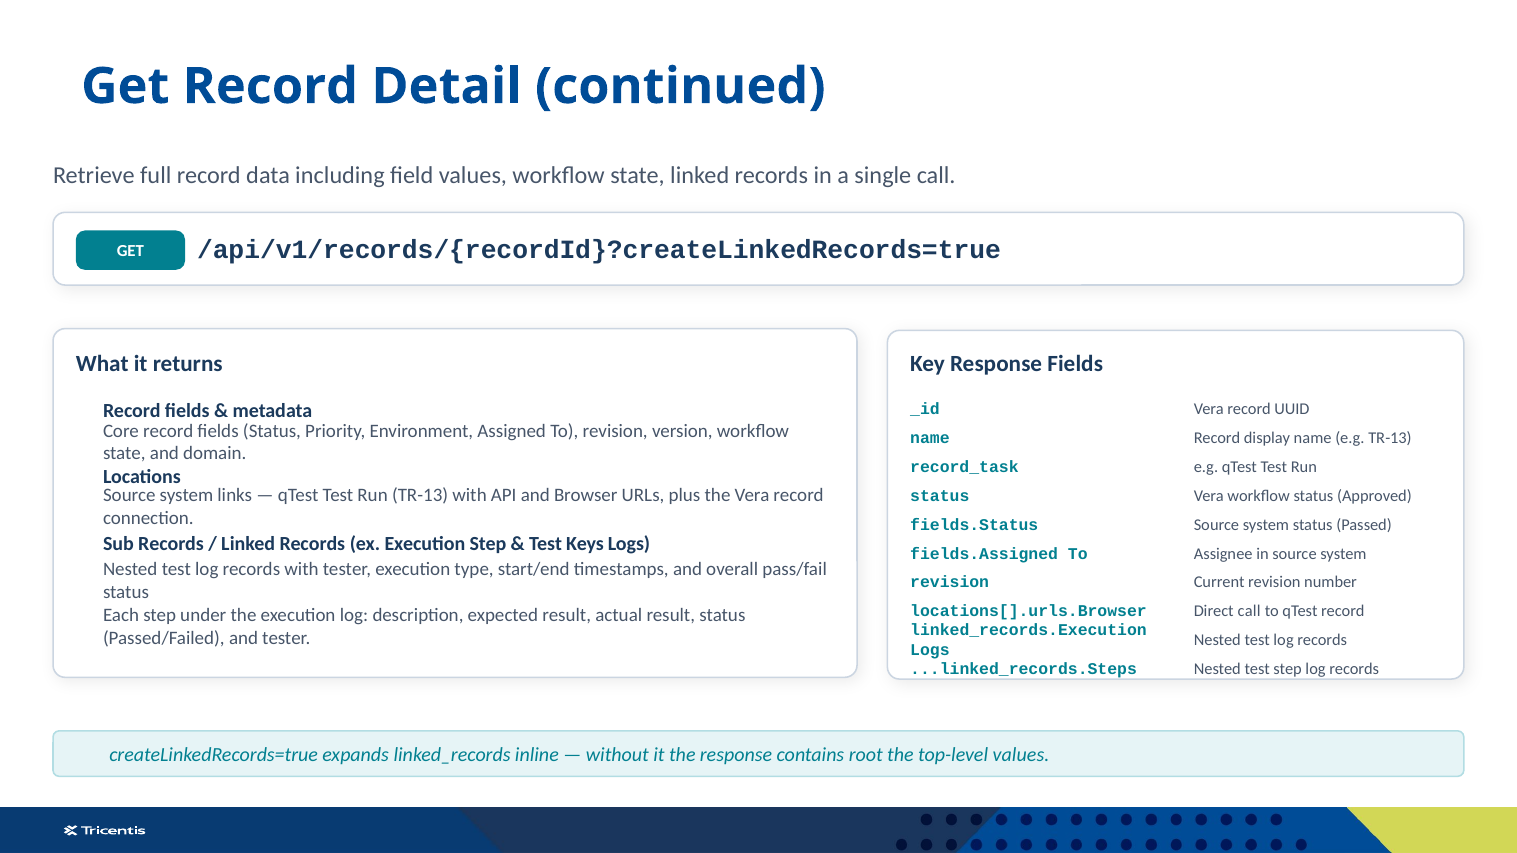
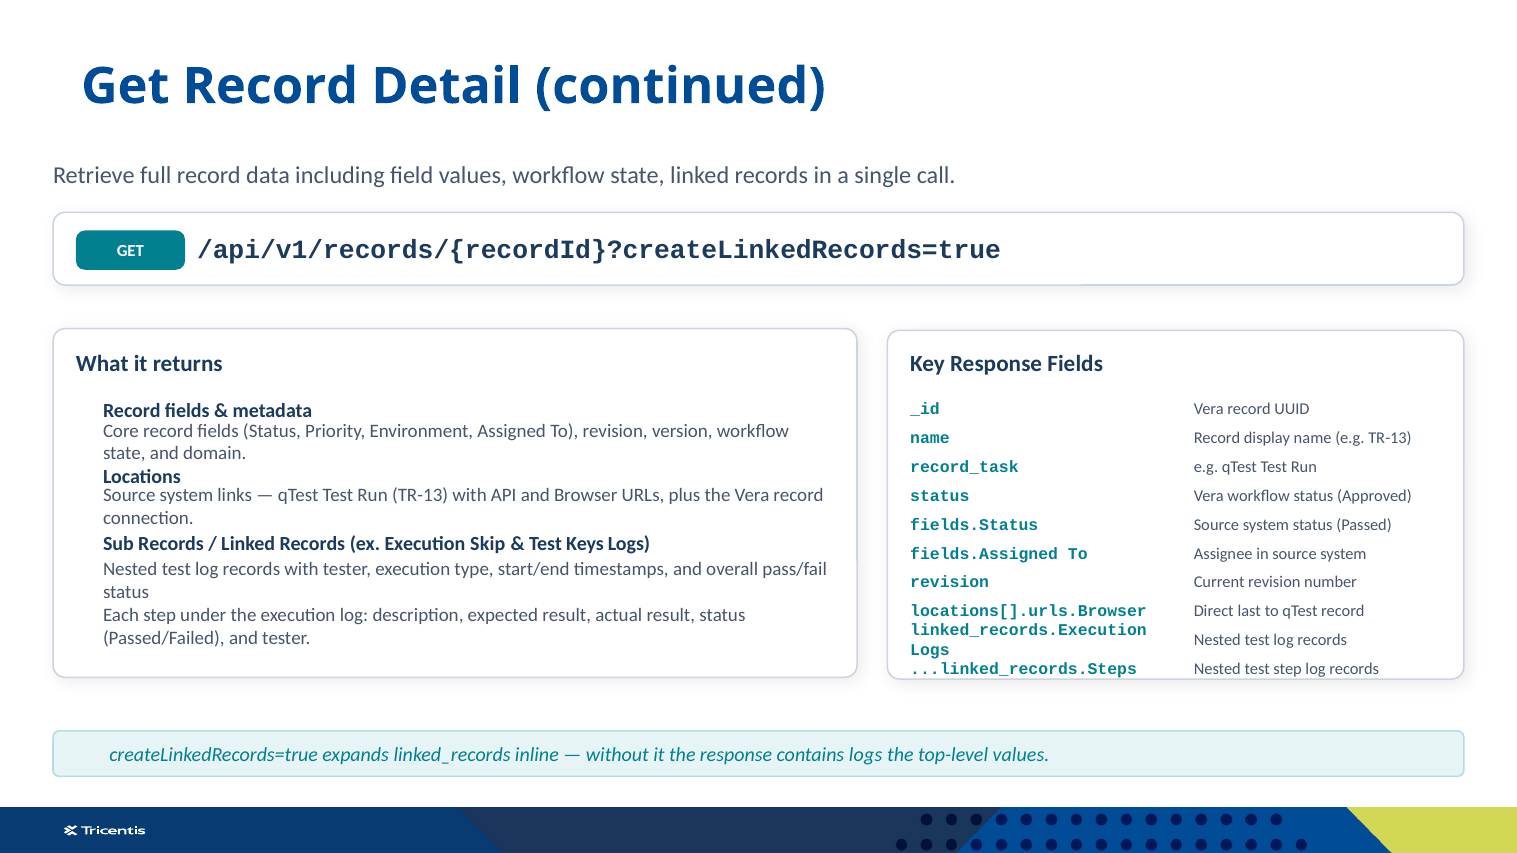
Execution Step: Step -> Skip (488, 544)
Direct call: call -> last (1249, 611)
contains root: root -> logs (866, 755)
